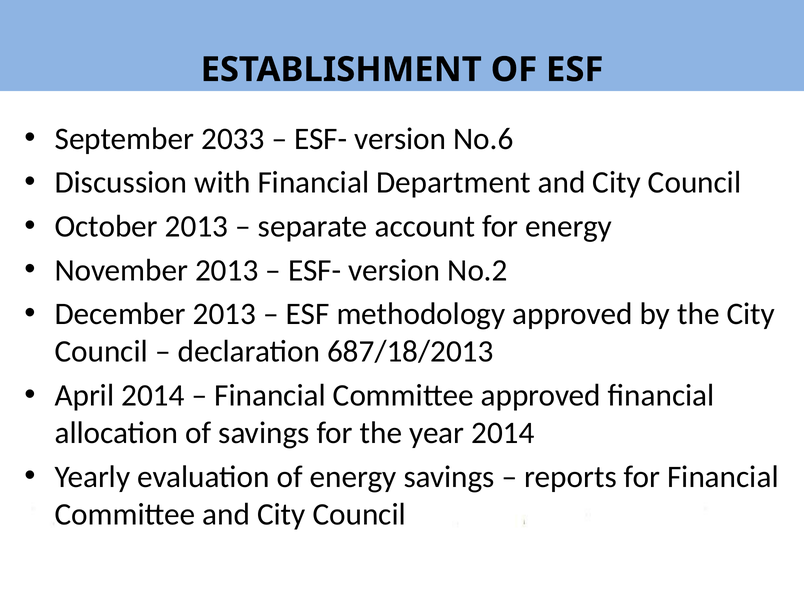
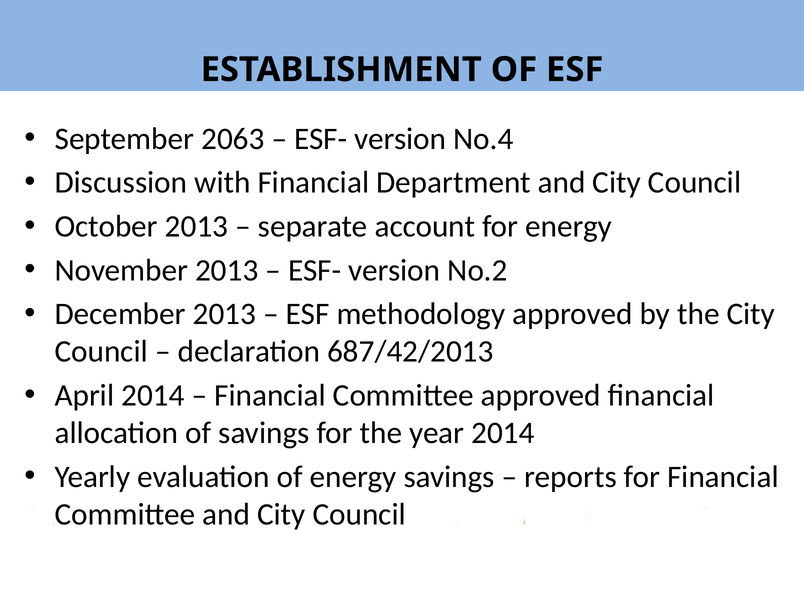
2033: 2033 -> 2063 (233, 139)
No.6: No.6 -> No.4 (483, 139)
687/18/2013: 687/18/2013 -> 687/42/2013 (410, 352)
